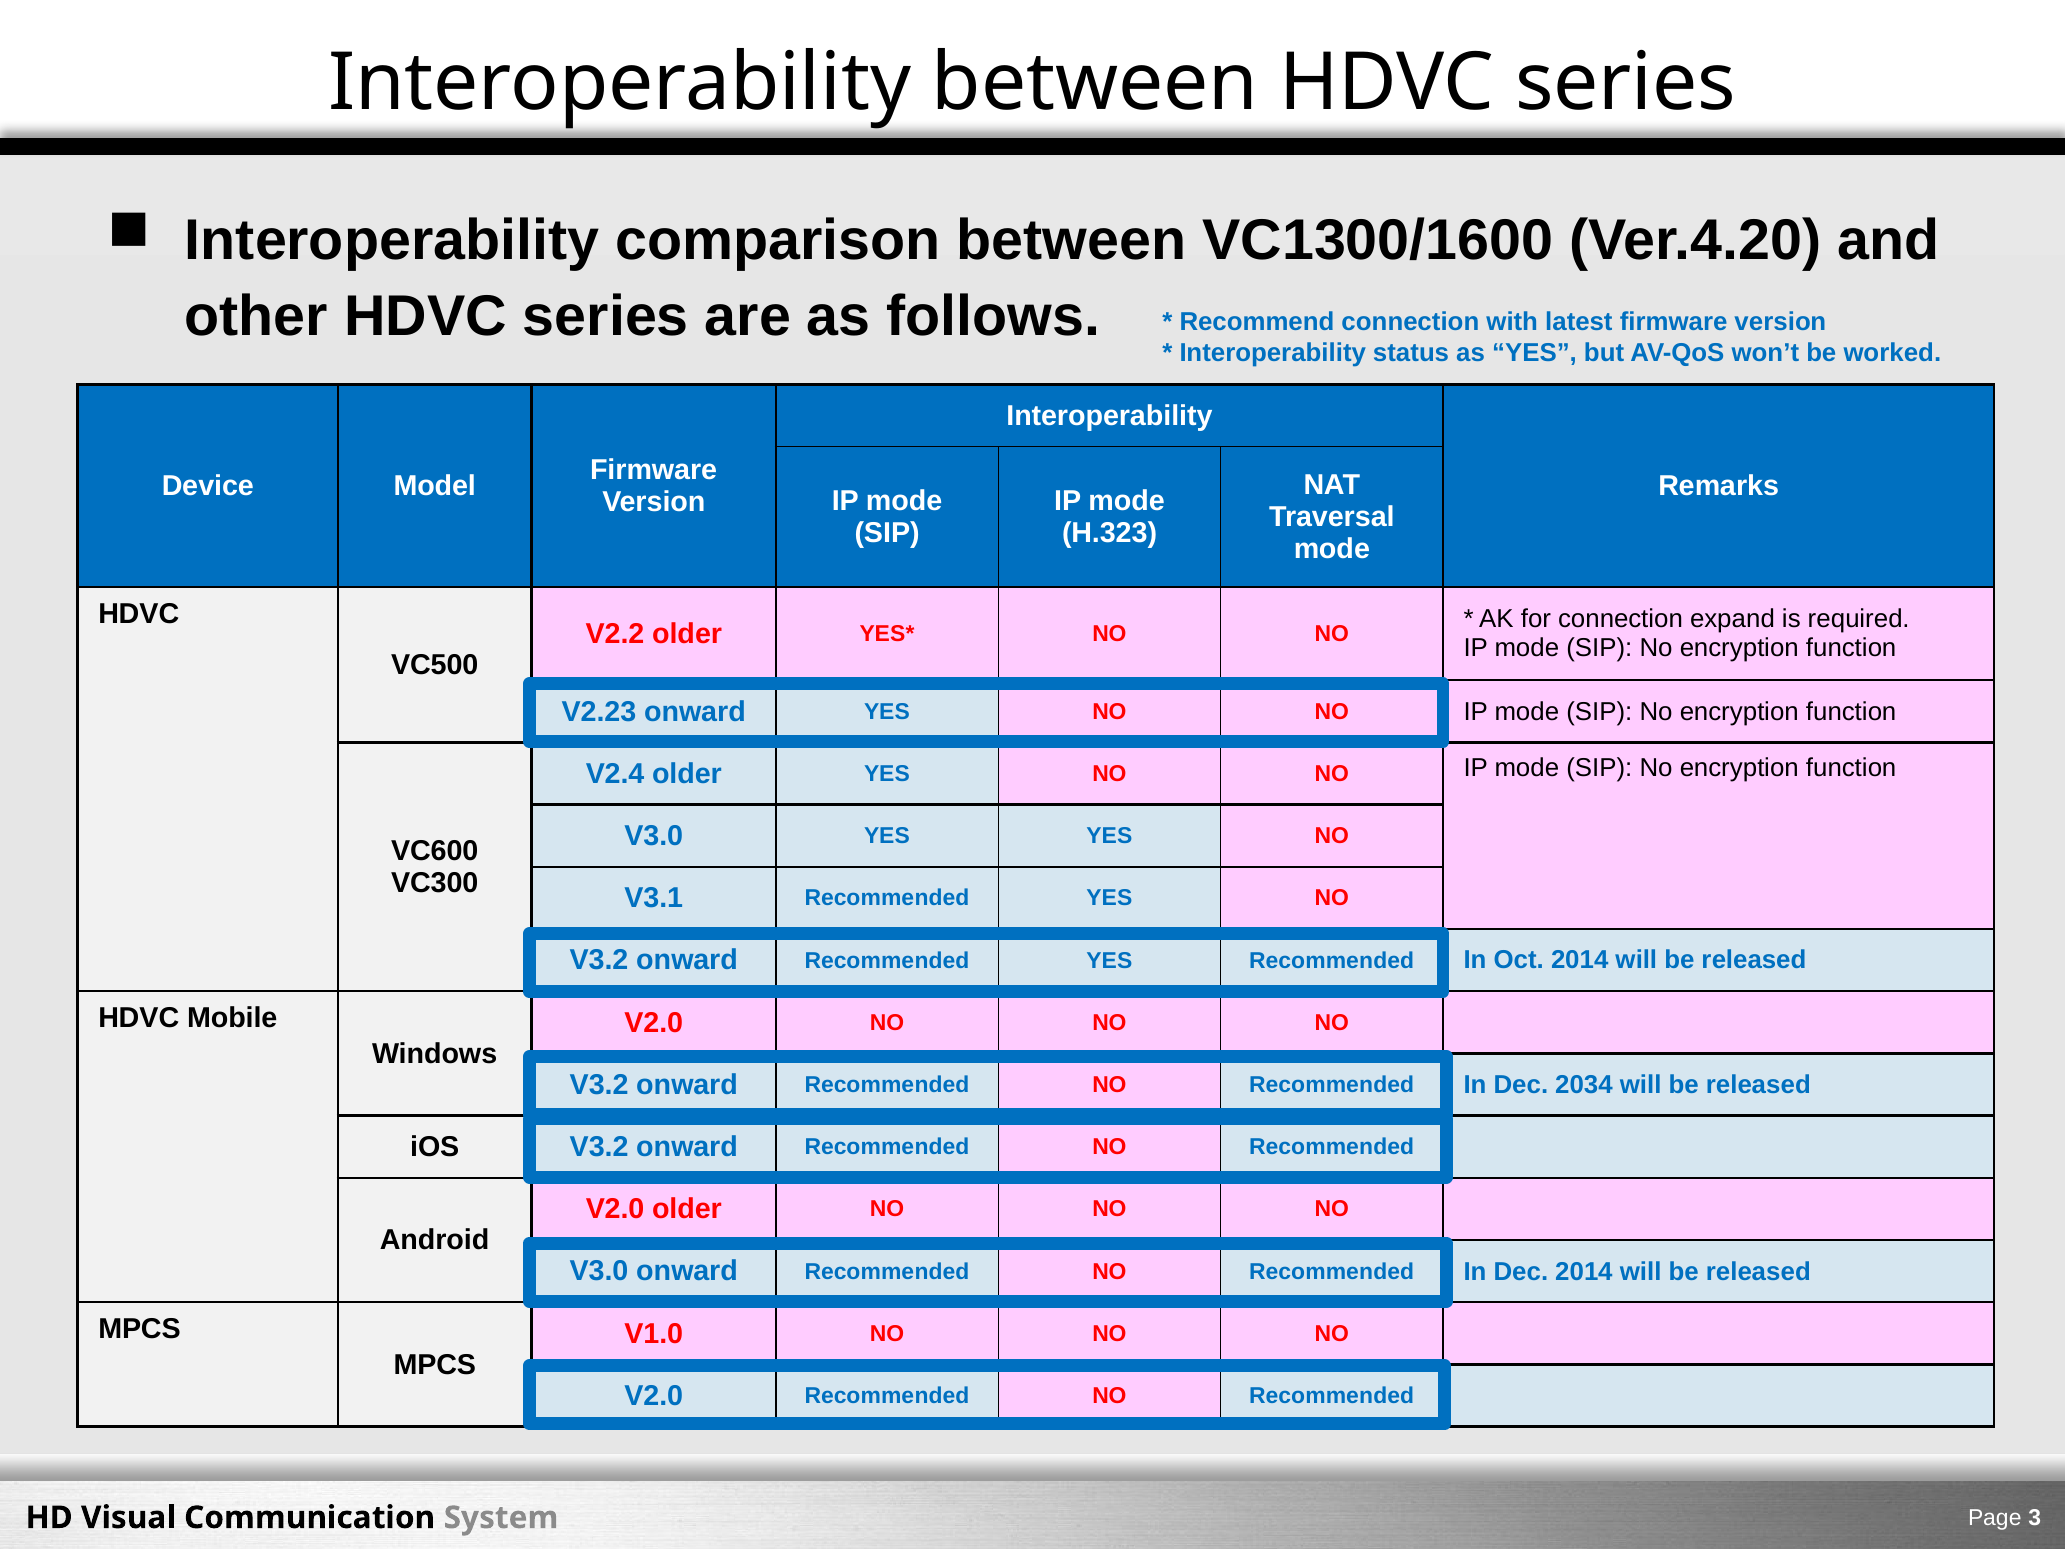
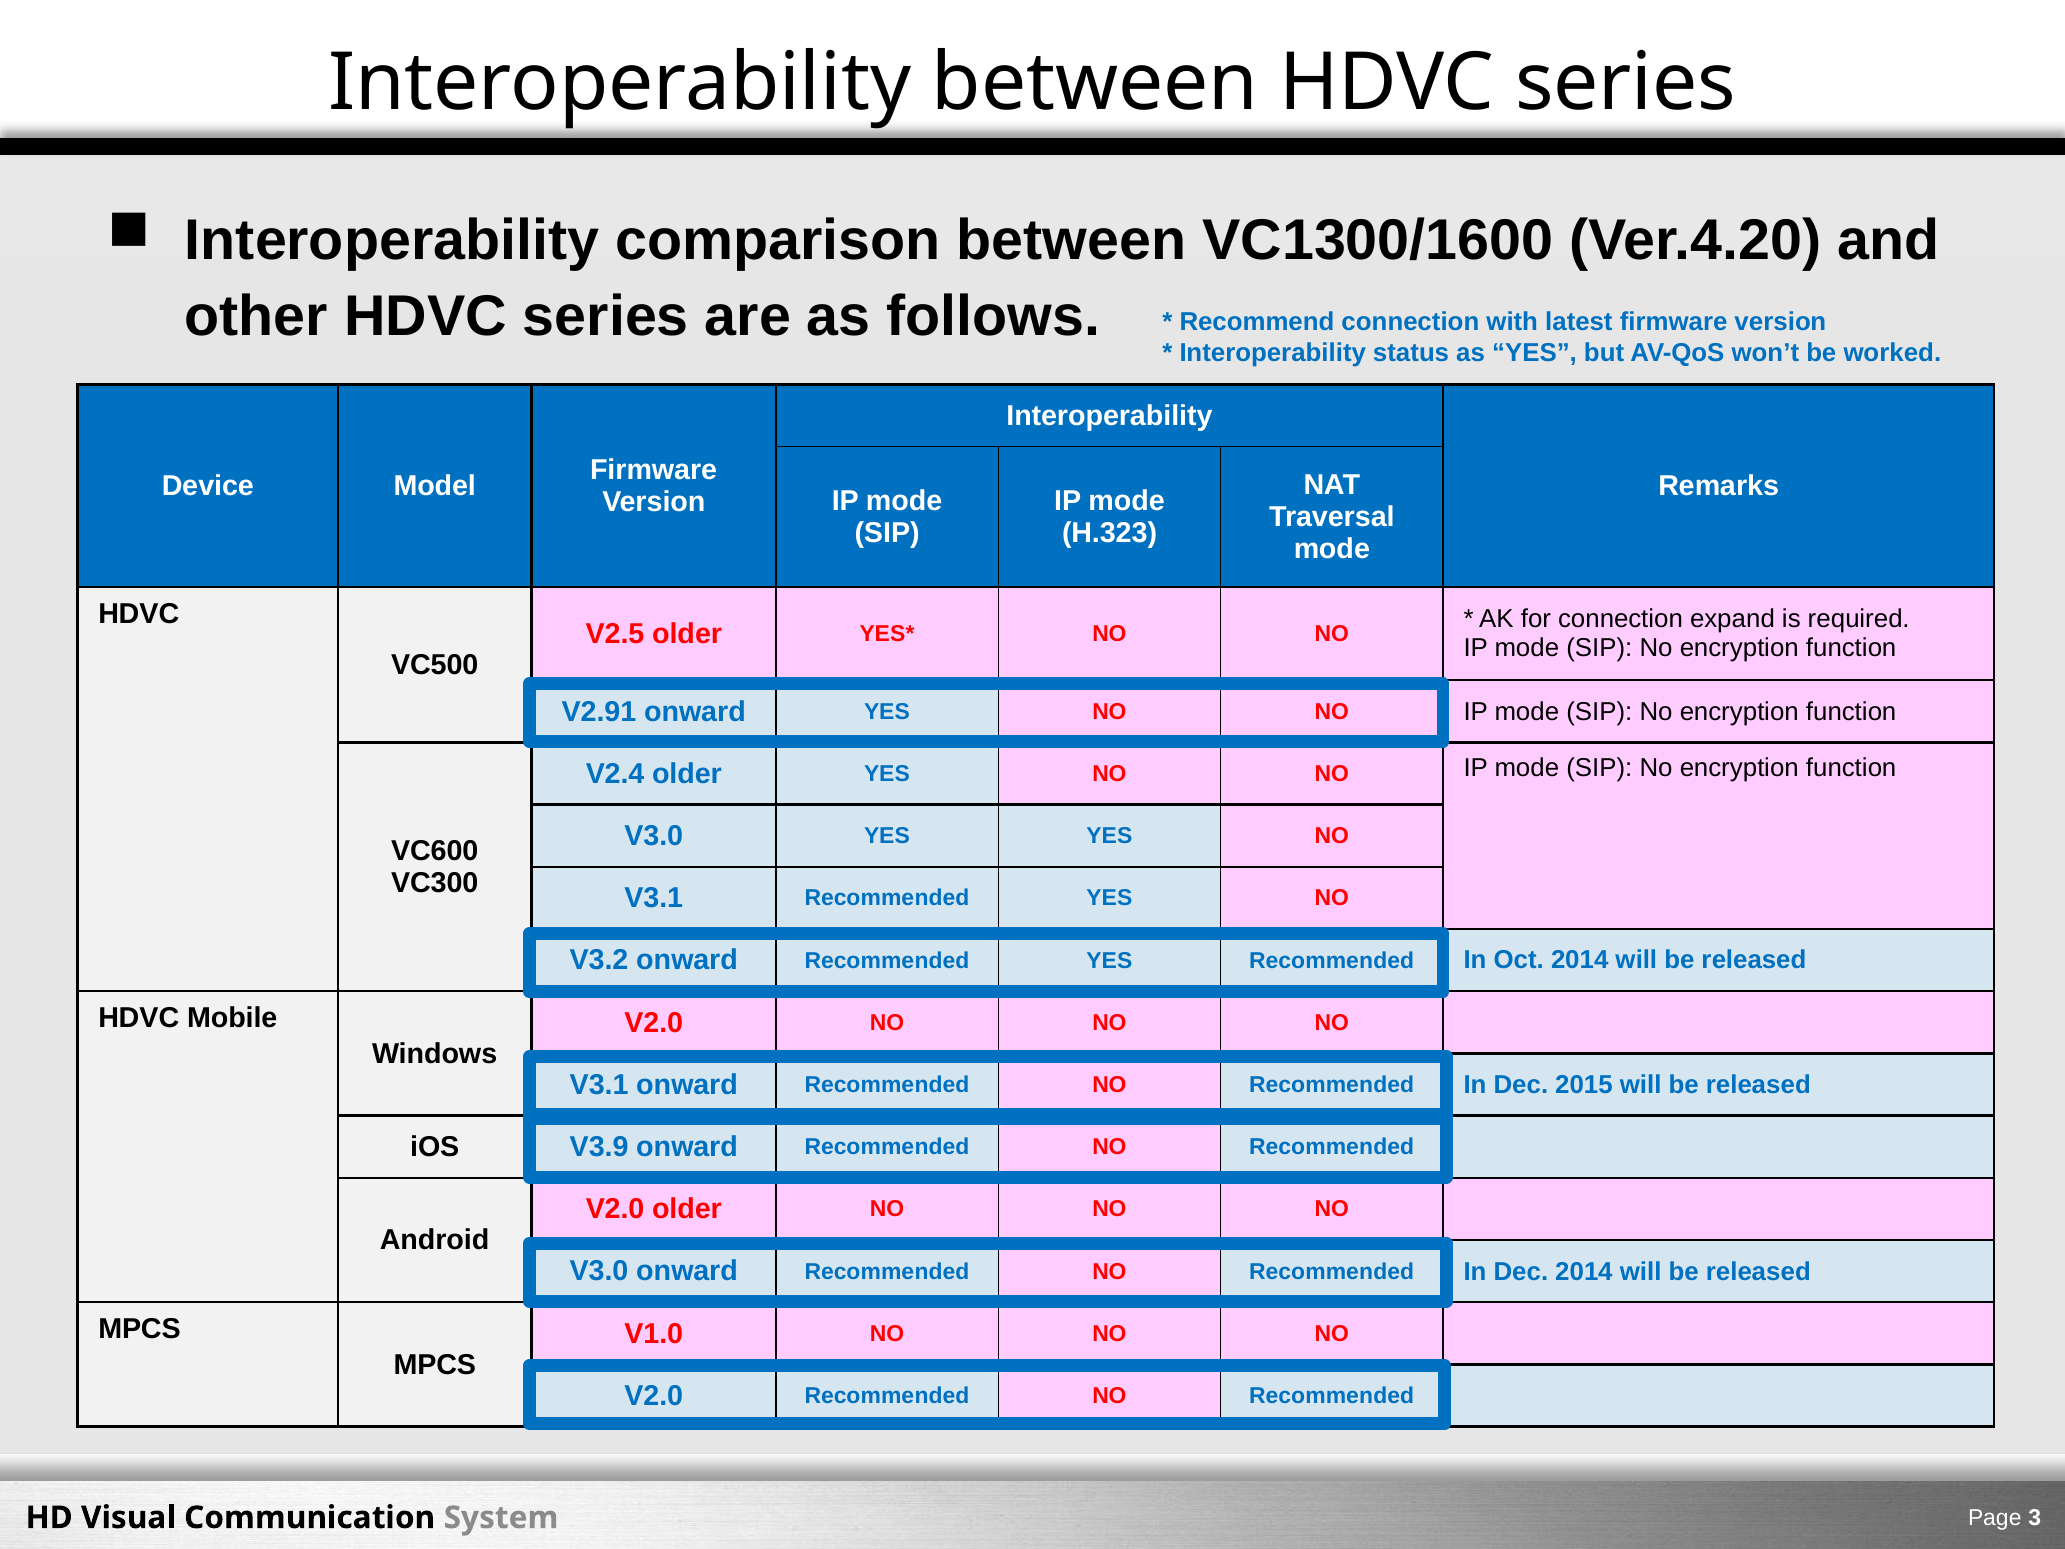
V2.2: V2.2 -> V2.5 (615, 634)
V2.23: V2.23 -> V2.91 (599, 711)
V3.2: V3.2 -> V3.1 (599, 1085)
2034: 2034 -> 2015 (1584, 1085)
iOS V3.2: V3.2 -> V3.9 (599, 1147)
